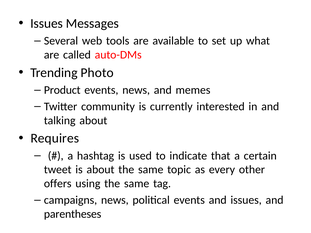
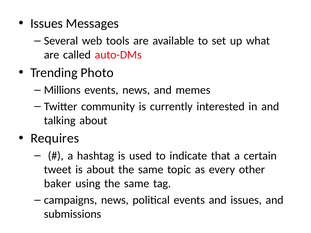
Product: Product -> Millions (62, 90)
offers: offers -> baker (58, 184)
parentheses: parentheses -> submissions (73, 214)
